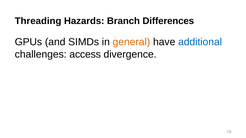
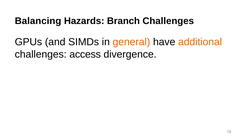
Threading: Threading -> Balancing (38, 21)
Branch Differences: Differences -> Challenges (168, 21)
additional colour: blue -> orange (200, 42)
